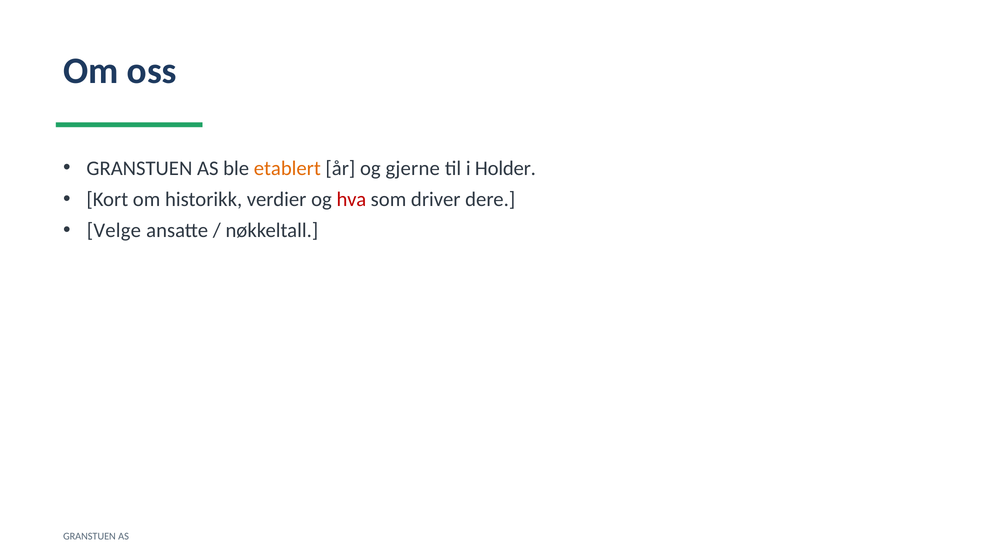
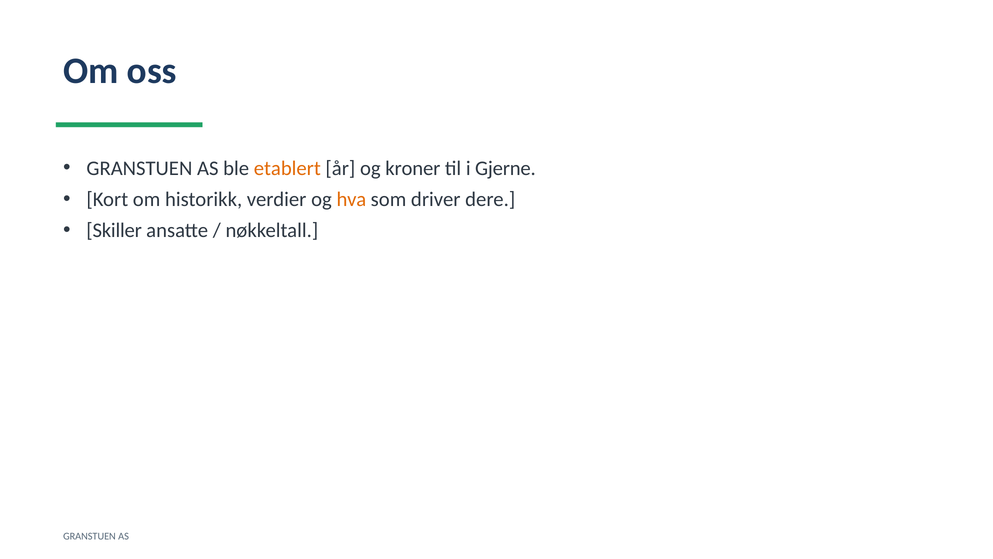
gjerne: gjerne -> kroner (413, 168)
Holder: Holder -> Gjerne (505, 168)
hva colour: red -> orange (351, 199)
Velge: Velge -> Skiller (114, 230)
